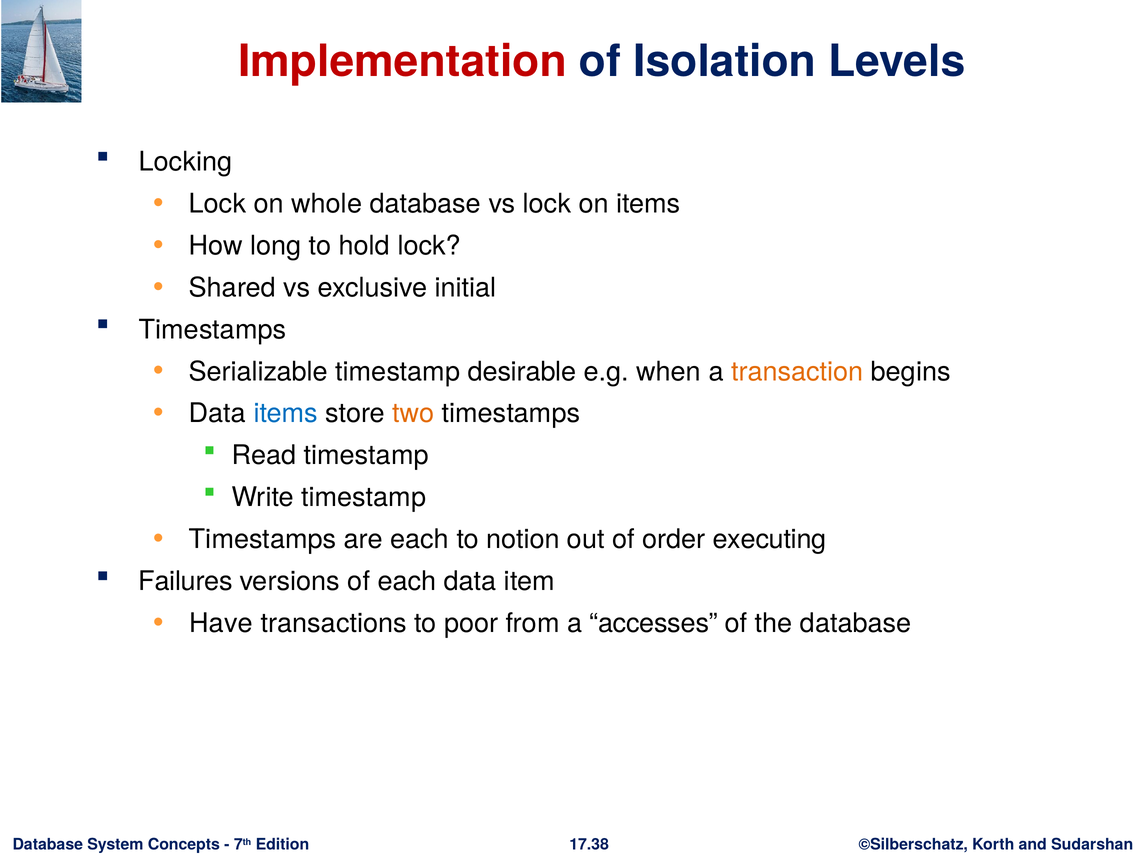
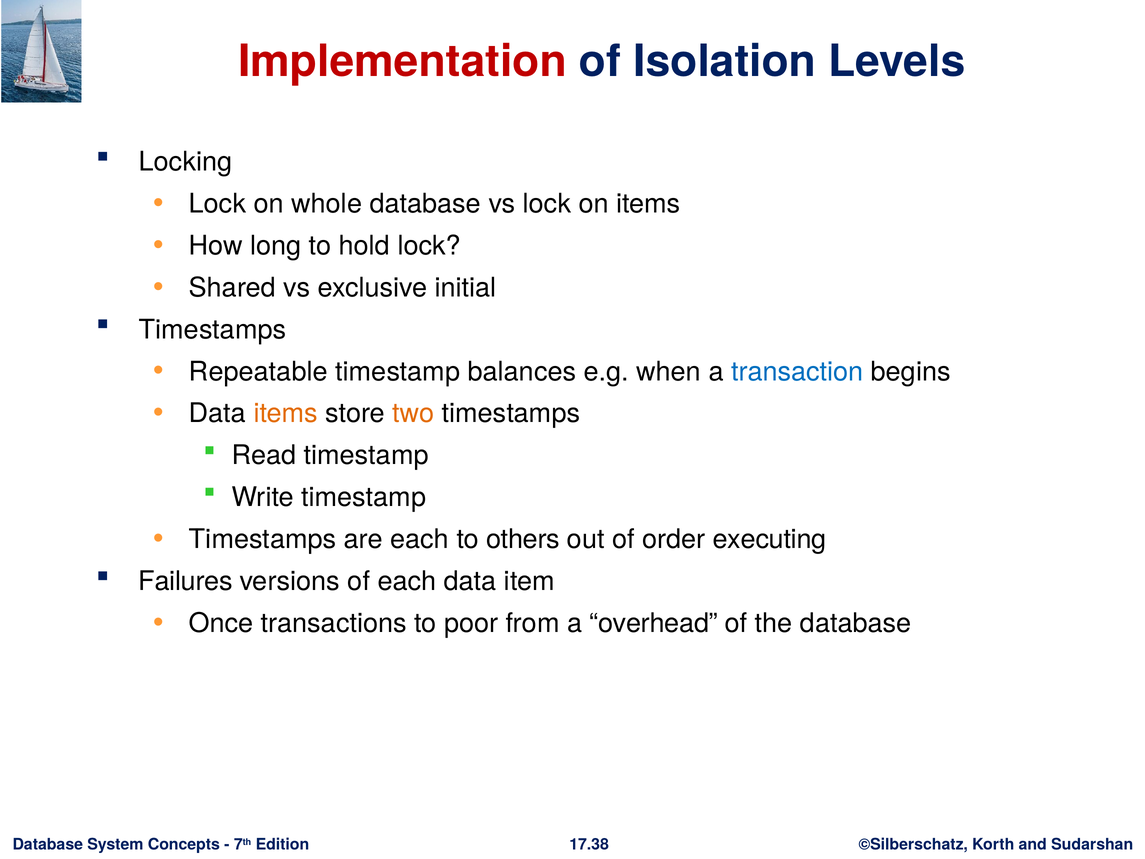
Serializable: Serializable -> Repeatable (258, 371)
desirable: desirable -> balances (522, 371)
transaction colour: orange -> blue (797, 371)
items colour: blue -> orange (286, 413)
notion: notion -> others (523, 539)
Have: Have -> Once (221, 623)
accesses: accesses -> overhead (654, 623)
